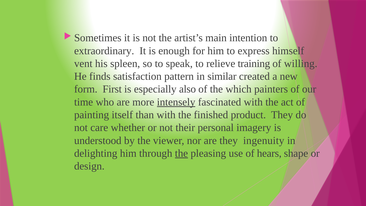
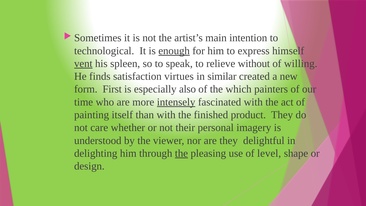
extraordinary: extraordinary -> technological (104, 51)
enough underline: none -> present (174, 51)
vent underline: none -> present (83, 64)
training: training -> without (254, 64)
pattern: pattern -> virtues (179, 76)
ingenuity: ingenuity -> delightful (264, 140)
hears: hears -> level (269, 153)
